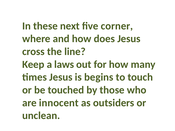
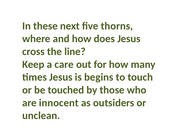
corner: corner -> thorns (117, 26)
laws: laws -> care (64, 64)
